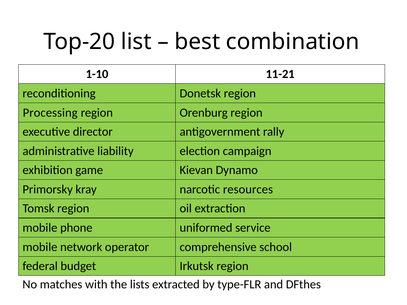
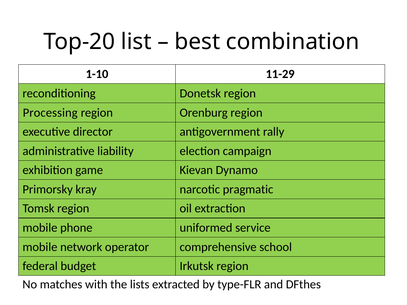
11-21: 11-21 -> 11-29 (280, 74)
resources: resources -> pragmatic (248, 190)
